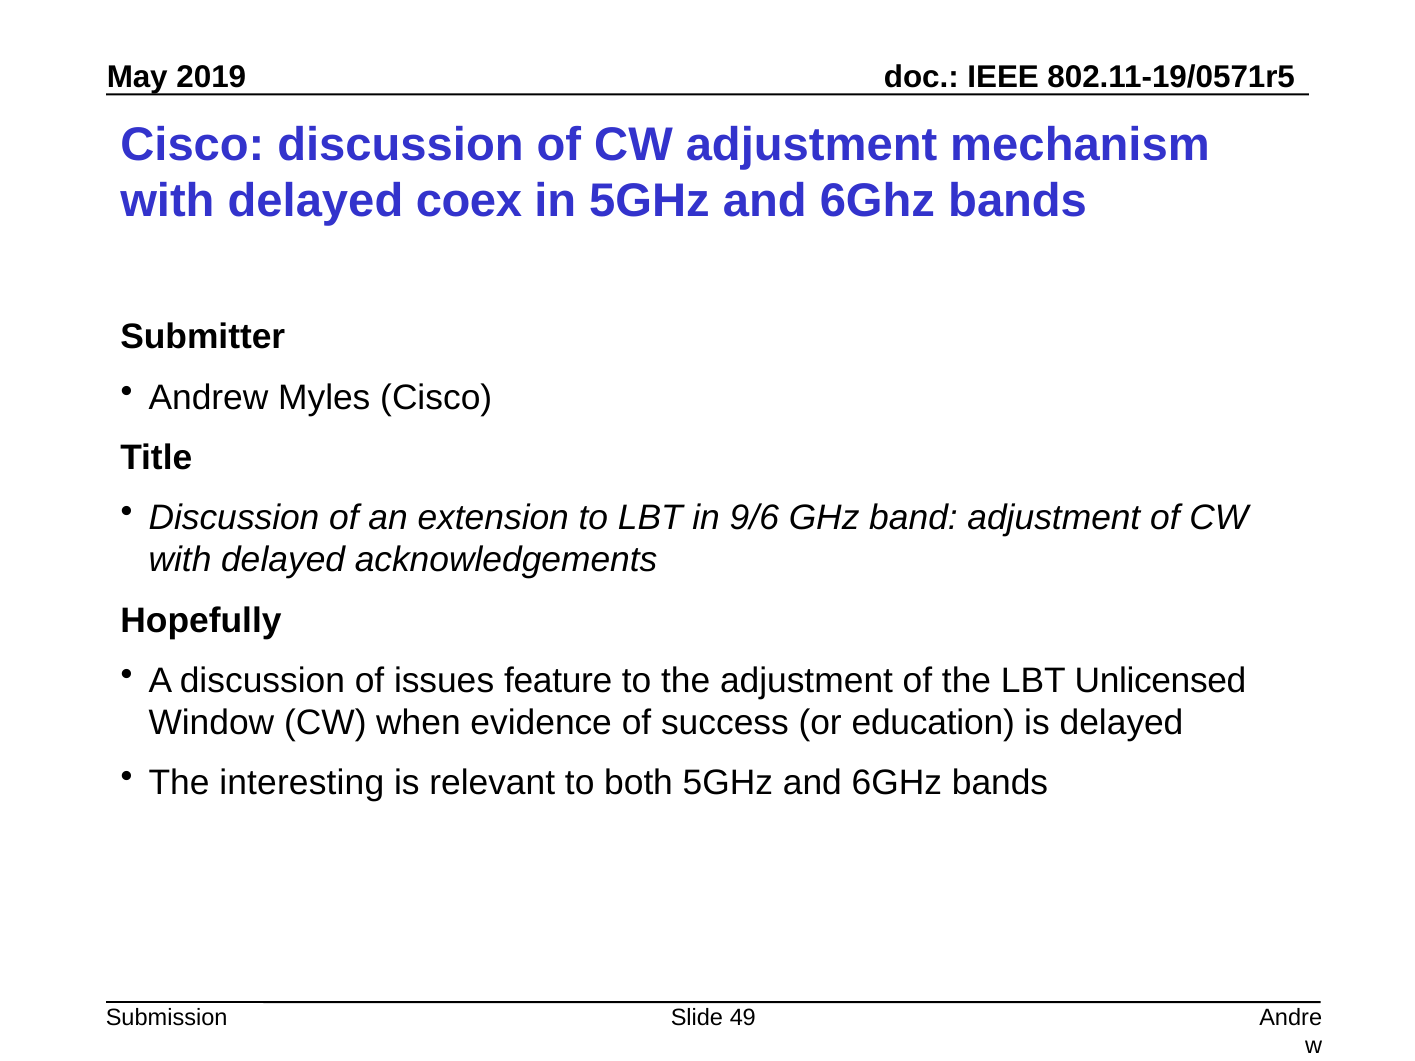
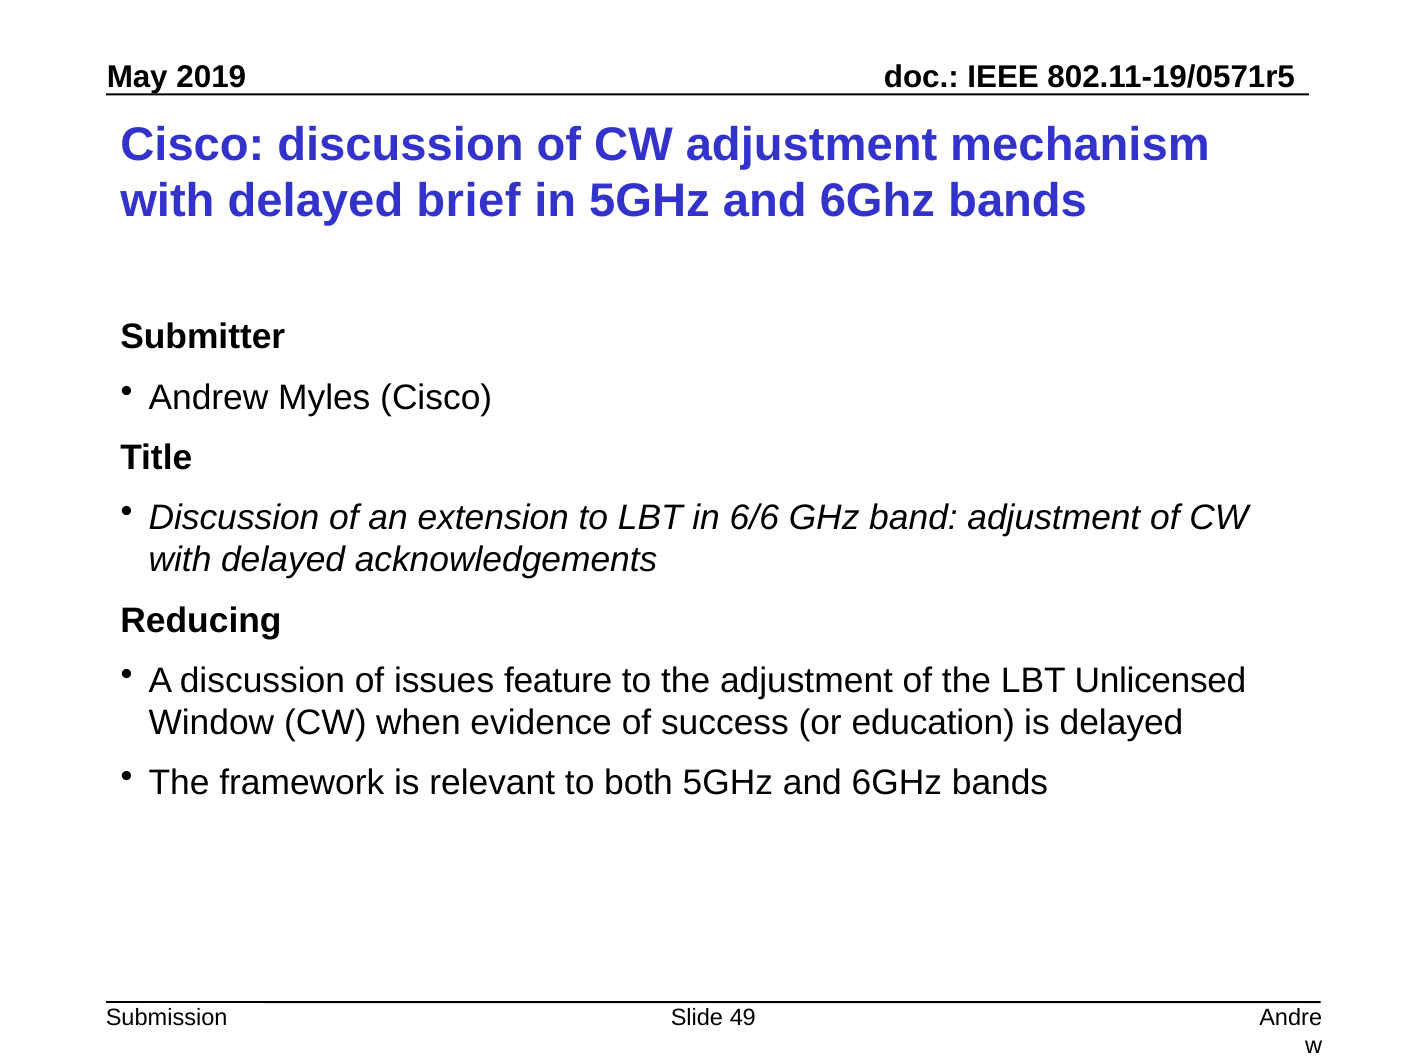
coex: coex -> brief (468, 201)
9/6: 9/6 -> 6/6 (754, 518)
Hopefully: Hopefully -> Reducing (201, 621)
interesting: interesting -> framework (302, 783)
